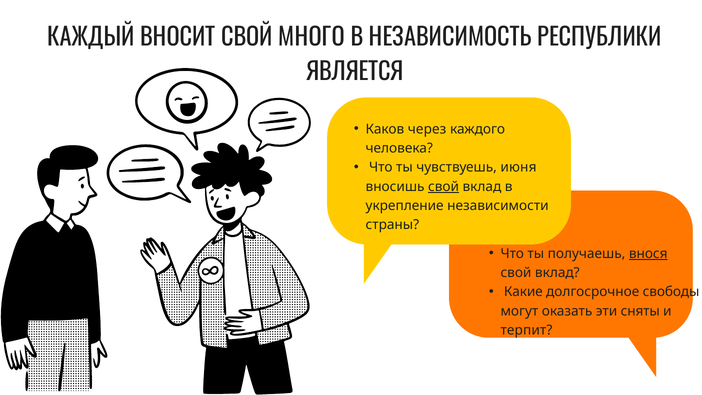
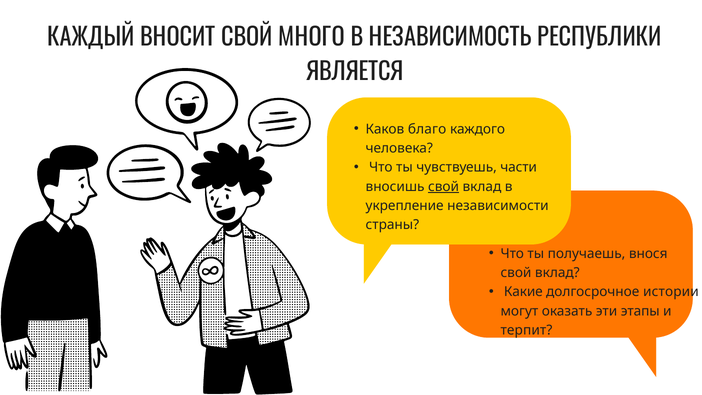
через: через -> благо (427, 129)
июня: июня -> части (519, 167)
внося underline: present -> none (648, 254)
свободы: свободы -> истории (671, 292)
сняты: сняты -> этапы (640, 311)
